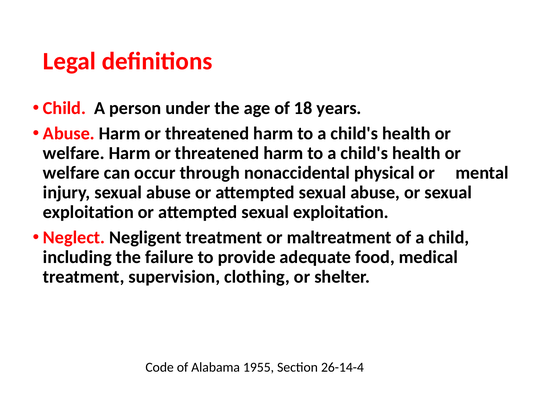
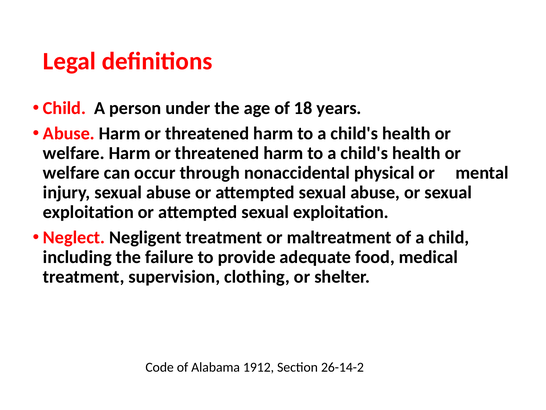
1955: 1955 -> 1912 (259, 367)
26-14-4: 26-14-4 -> 26-14-2 (342, 367)
